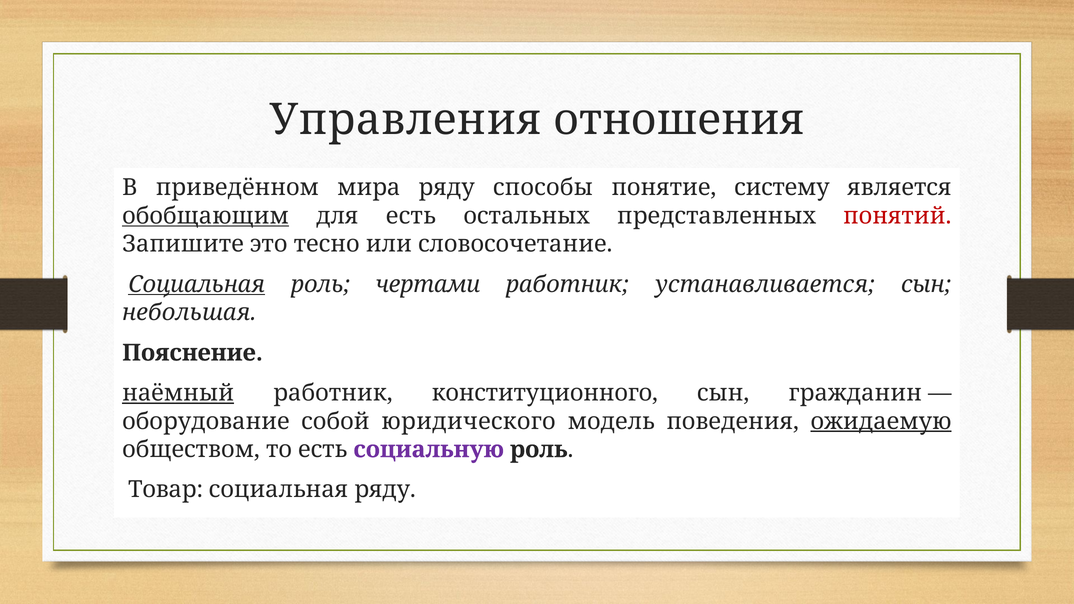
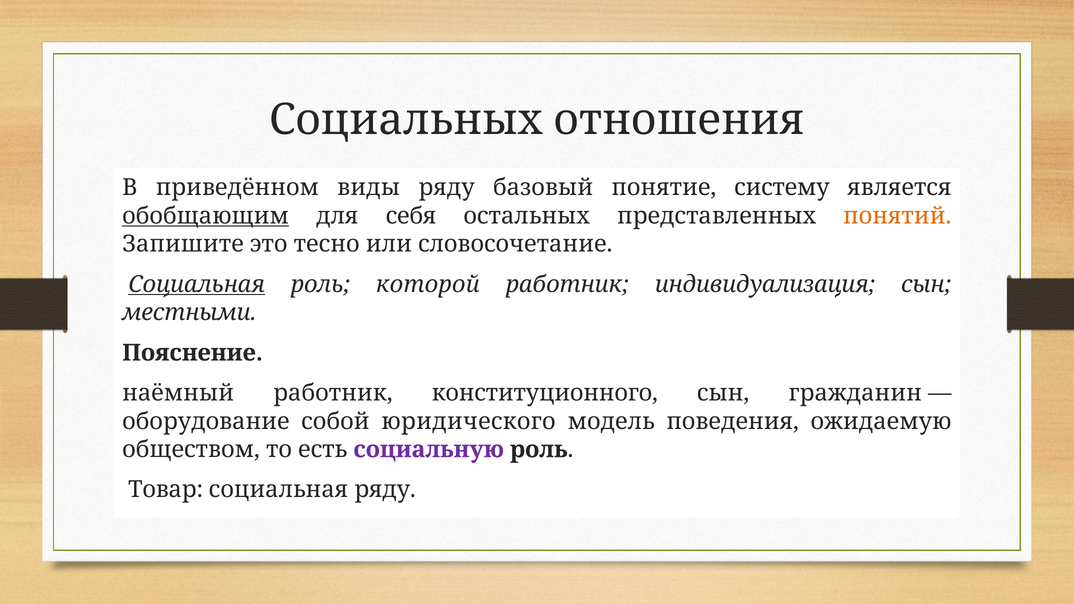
Управления: Управления -> Социальных (406, 120)
мира: мира -> виды (369, 188)
способы: способы -> базовый (543, 188)
для есть: есть -> себя (411, 216)
понятий colour: red -> orange (897, 216)
чертами: чертами -> которой (428, 284)
устанавливается: устанавливается -> индивидуализация (765, 284)
небольшая: небольшая -> местными (189, 313)
наёмный underline: present -> none (178, 393)
ожидаемую underline: present -> none (881, 421)
